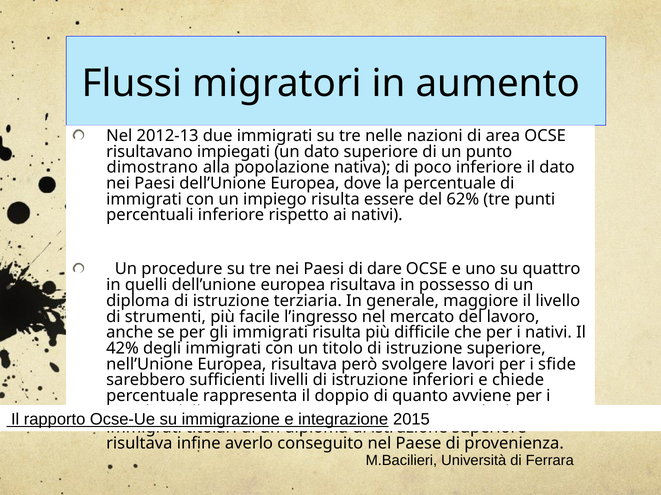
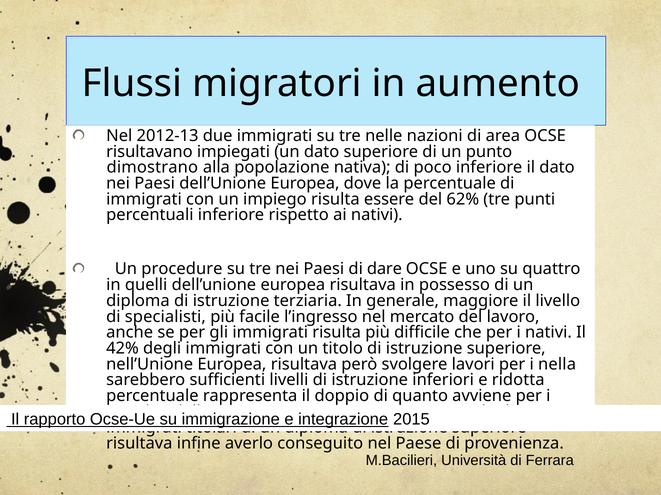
strumenti: strumenti -> specialisti (165, 317)
sfide: sfide -> nella (557, 365)
chiede: chiede -> ridotta (518, 381)
